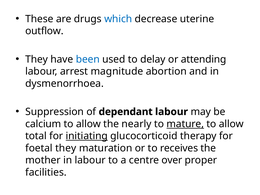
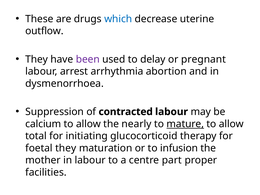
been colour: blue -> purple (88, 59)
attending: attending -> pregnant (204, 59)
magnitude: magnitude -> arrhythmia (117, 71)
dependant: dependant -> contracted (126, 112)
initiating underline: present -> none (87, 136)
receives: receives -> infusion (179, 148)
over: over -> part (172, 160)
